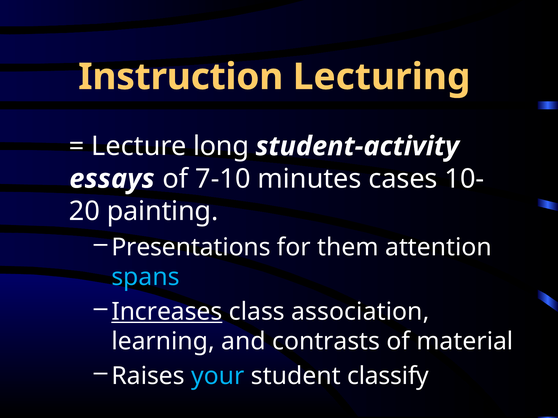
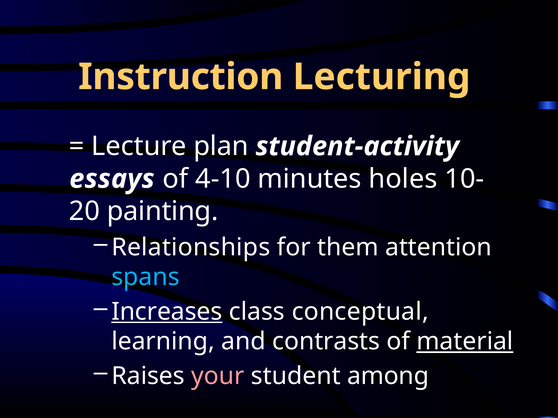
long: long -> plan (221, 147)
7-10: 7-10 -> 4-10 (223, 179)
cases: cases -> holes (403, 179)
Presentations: Presentations -> Relationships (191, 248)
association: association -> conceptual (360, 312)
material underline: none -> present (465, 342)
your colour: light blue -> pink (218, 377)
classify: classify -> among (388, 377)
